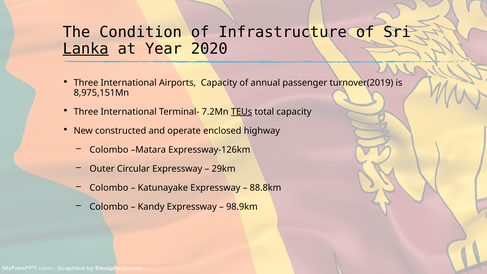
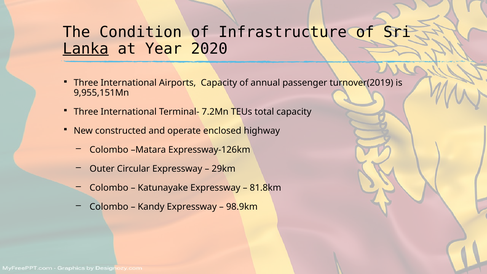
8,975,151Mn: 8,975,151Mn -> 9,955,151Mn (101, 93)
TEUs underline: present -> none (242, 112)
88.8km: 88.8km -> 81.8km (265, 188)
